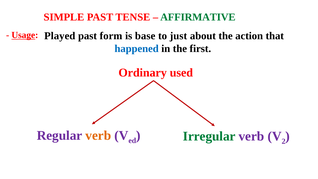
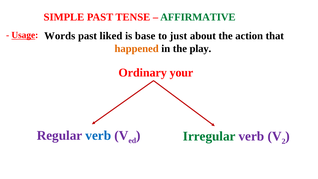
Played: Played -> Words (60, 36)
form: form -> liked (111, 36)
happened colour: blue -> orange (137, 49)
first: first -> play (200, 49)
used: used -> your (181, 73)
verb colour: orange -> blue (98, 135)
